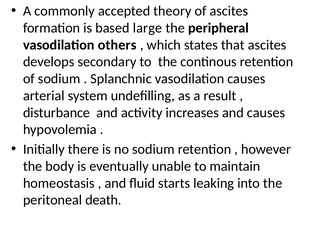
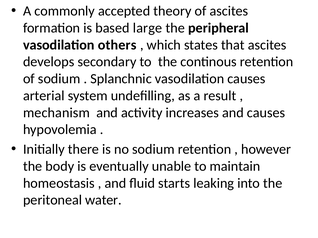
disturbance: disturbance -> mechanism (56, 113)
death: death -> water (103, 200)
